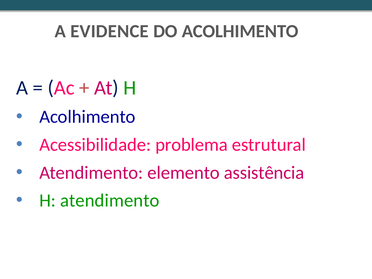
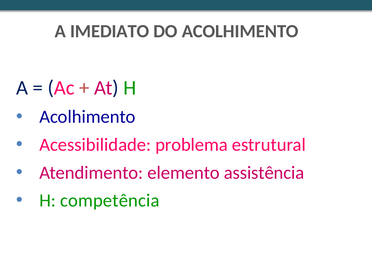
EVIDENCE: EVIDENCE -> IMEDIATO (110, 31)
H atendimento: atendimento -> competência (110, 201)
